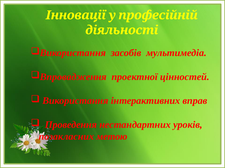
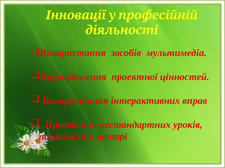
метою: метою -> центрі (112, 137)
